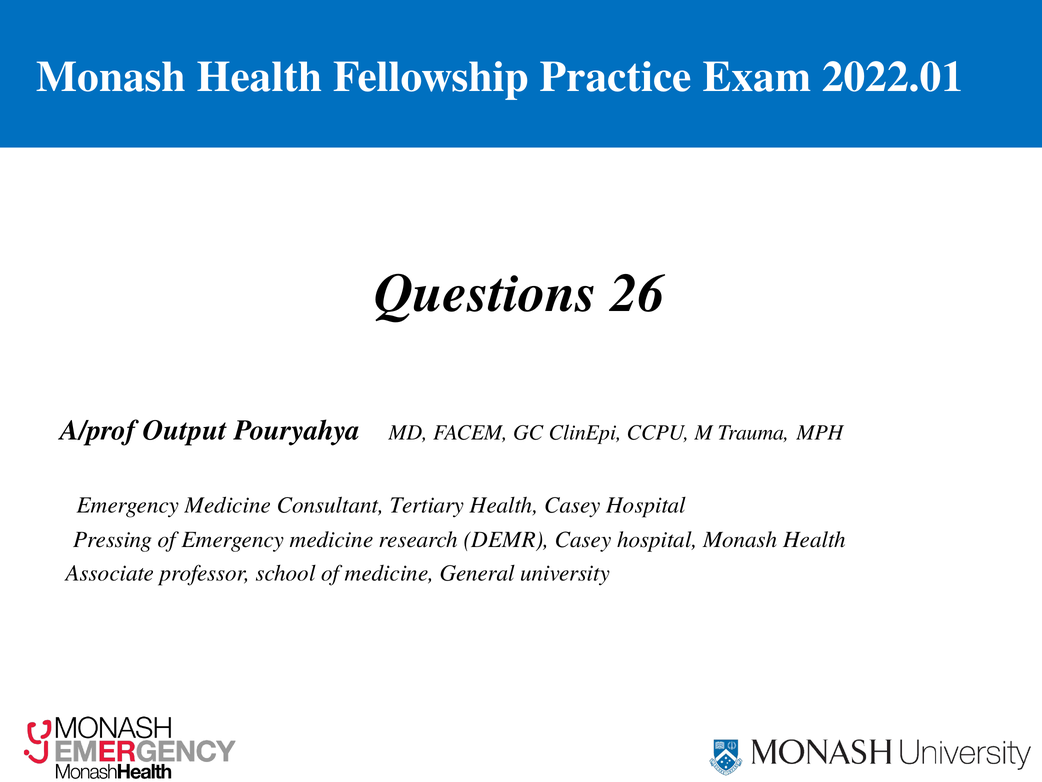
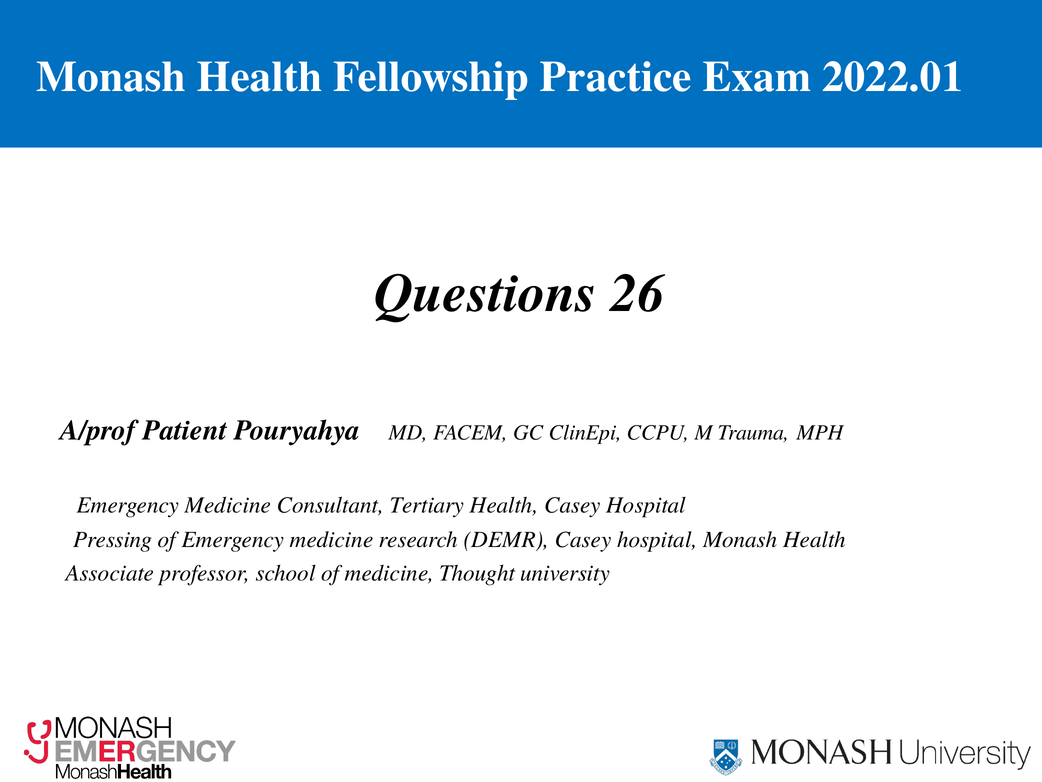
Output: Output -> Patient (185, 430)
General: General -> Thought (477, 573)
